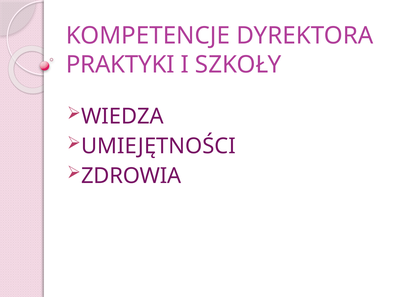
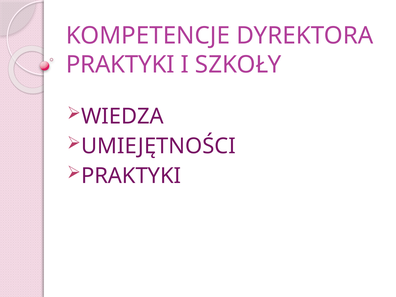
ZDROWIA: ZDROWIA -> PRAKTYKI (131, 176)
